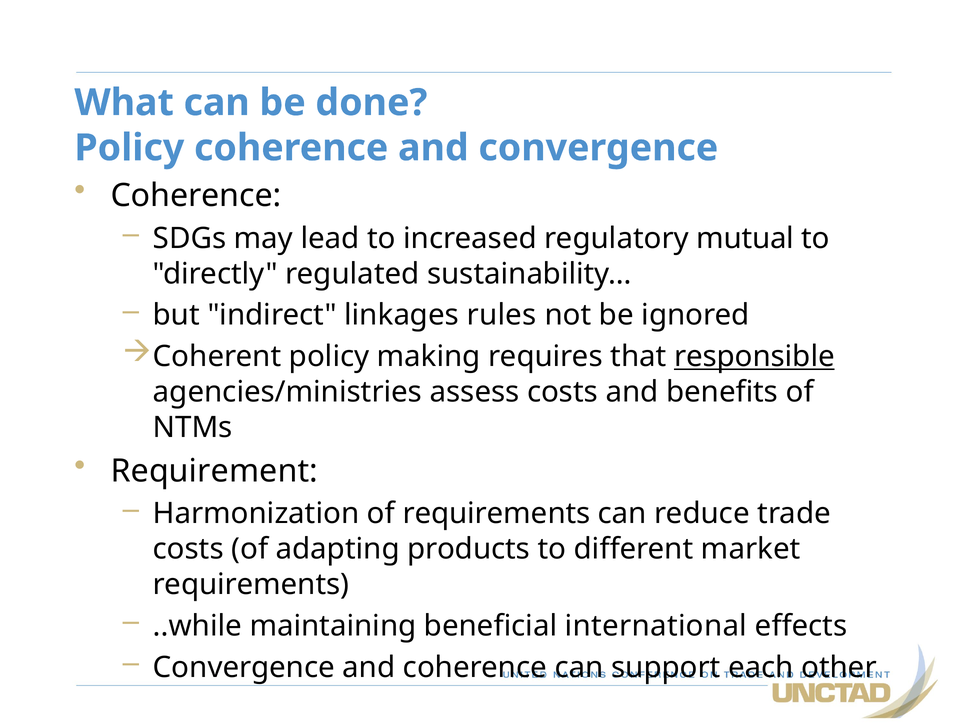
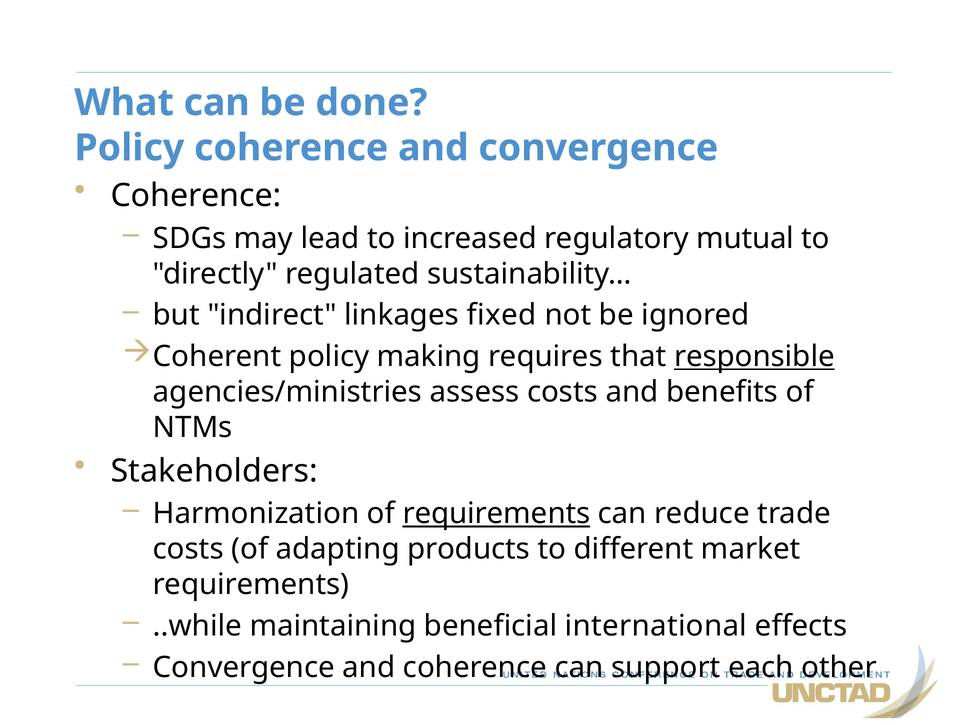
rules: rules -> fixed (502, 315)
Requirement: Requirement -> Stakeholders (214, 471)
requirements underline: none -> present (496, 514)
